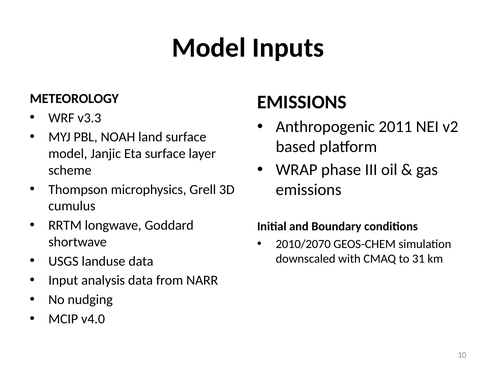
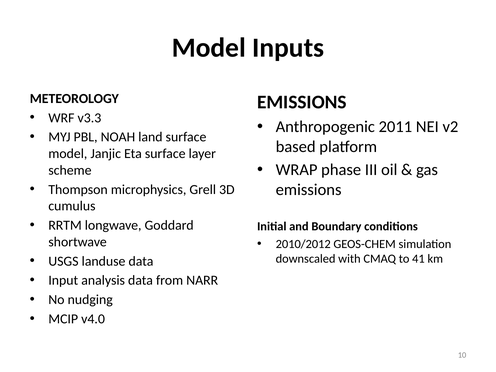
2010/2070: 2010/2070 -> 2010/2012 (303, 244)
31: 31 -> 41 (418, 259)
